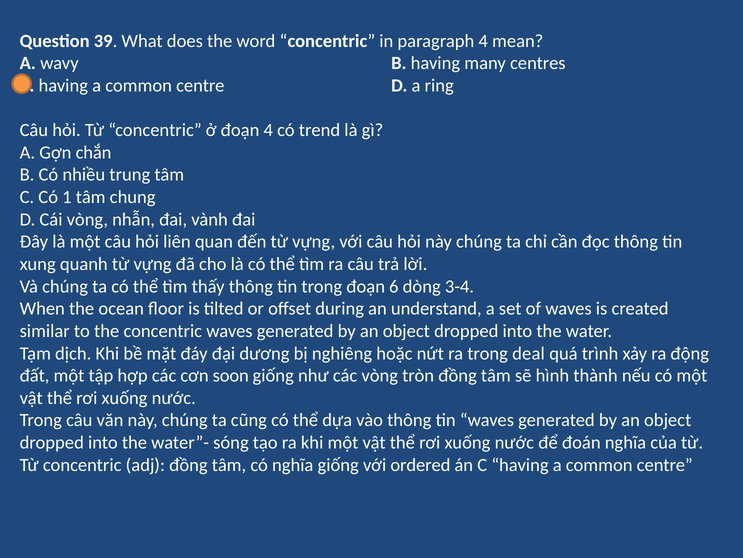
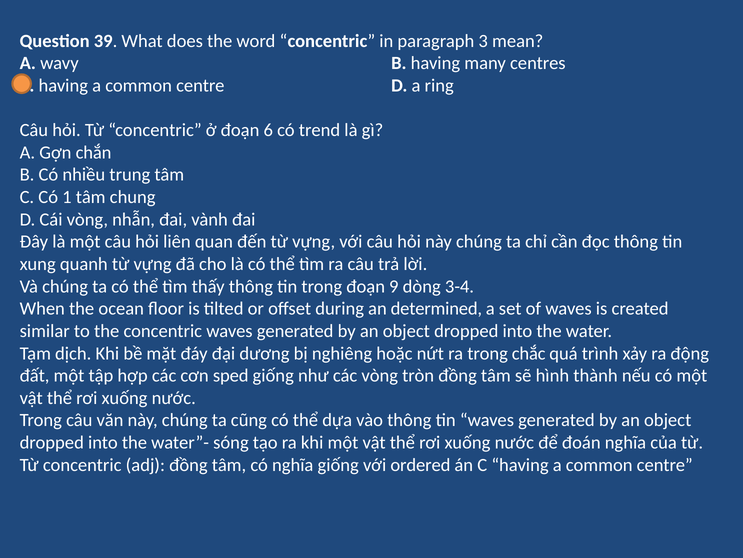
paragraph 4: 4 -> 3 (483, 41)
đoạn 4: 4 -> 6 (268, 130)
6: 6 -> 9 (394, 286)
understand: understand -> determined (436, 308)
deal: deal -> chắc (529, 353)
soon: soon -> sped (231, 375)
